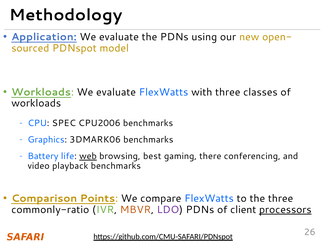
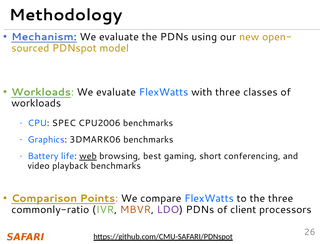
Application: Application -> Mechanism (44, 37)
there: there -> short (210, 156)
processors underline: present -> none (285, 209)
